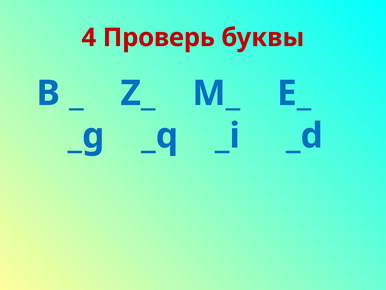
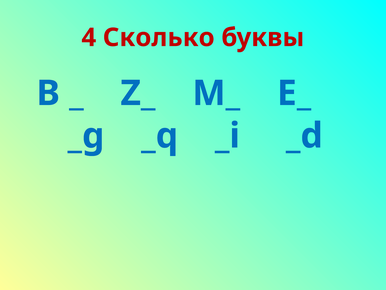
Проверь: Проверь -> Сколько (159, 38)
